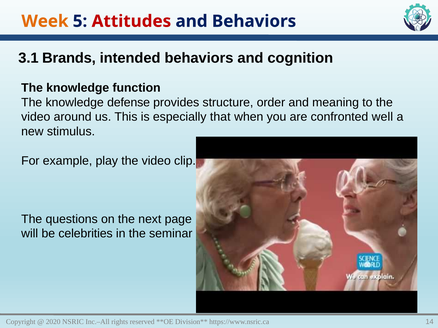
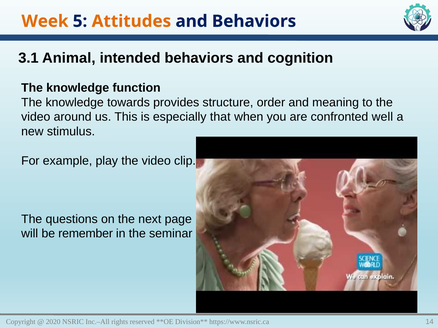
Attitudes colour: red -> orange (131, 21)
Brands: Brands -> Animal (69, 58)
defense: defense -> towards (129, 102)
celebrities: celebrities -> remember (86, 234)
